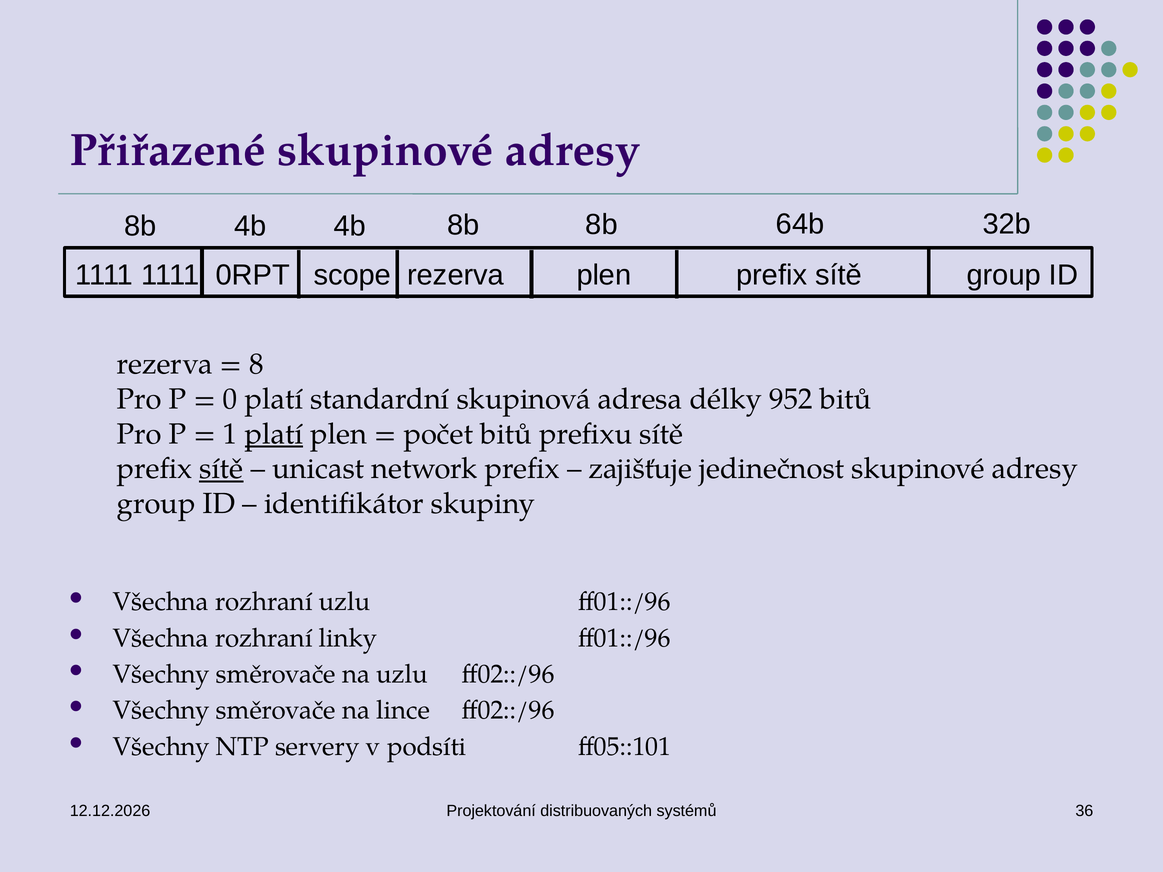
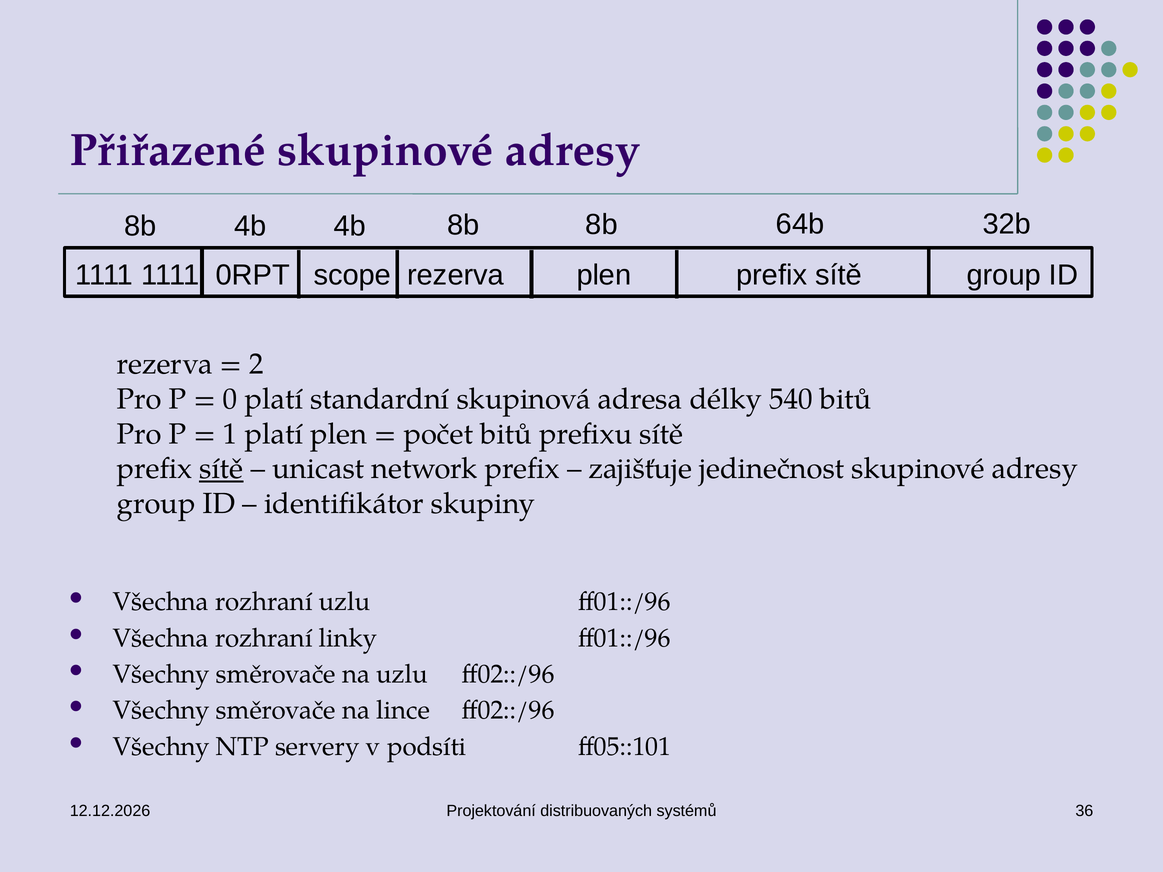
8: 8 -> 2 (256, 364)
952: 952 -> 540 (791, 399)
platí underline: present -> none (274, 434)
